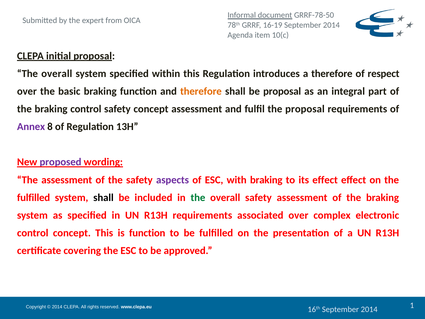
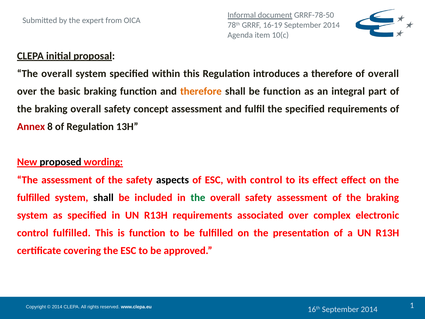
of respect: respect -> overall (383, 73)
be proposal: proposal -> function (282, 91)
braking control: control -> overall (86, 109)
the proposal: proposal -> specified (305, 109)
Annex colour: purple -> red (31, 127)
proposed colour: purple -> black (61, 162)
aspects colour: purple -> black (173, 180)
with braking: braking -> control (266, 180)
control concept: concept -> fulfilled (72, 233)
